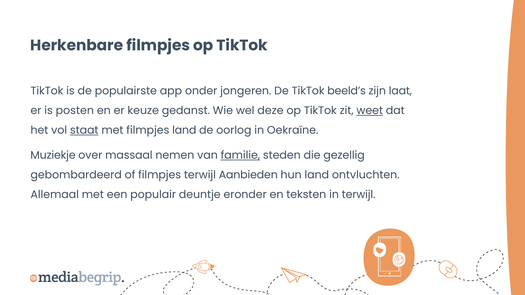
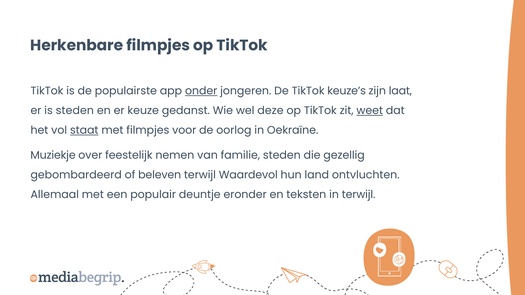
onder underline: none -> present (201, 91)
beeld’s: beeld’s -> keuze’s (347, 91)
is posten: posten -> steden (75, 111)
filmpjes land: land -> voor (184, 130)
massaal: massaal -> feestelijk (129, 155)
familie underline: present -> none (240, 155)
of filmpjes: filmpjes -> beleven (160, 175)
Aanbieden: Aanbieden -> Waardevol (248, 175)
